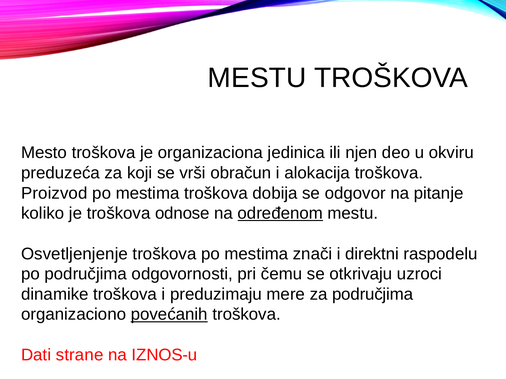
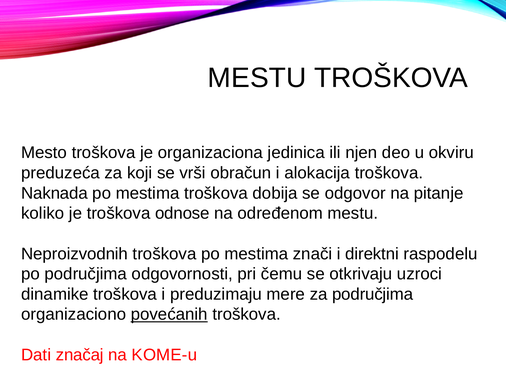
Proizvod: Proizvod -> Naknada (54, 193)
određenom underline: present -> none (280, 214)
Osvetljenjenje: Osvetljenjenje -> Neproizvodnih (75, 254)
strane: strane -> značaj (80, 355)
IZNOS-u: IZNOS-u -> KOME-u (164, 355)
